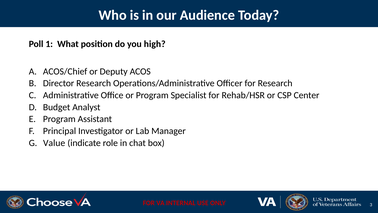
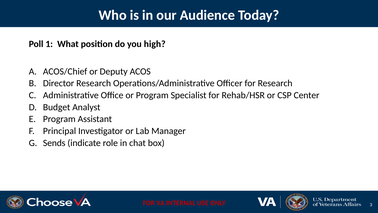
Value: Value -> Sends (54, 143)
